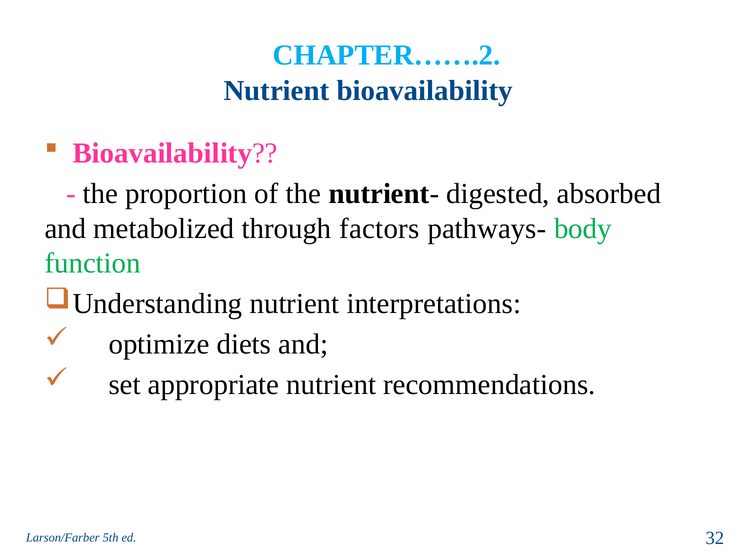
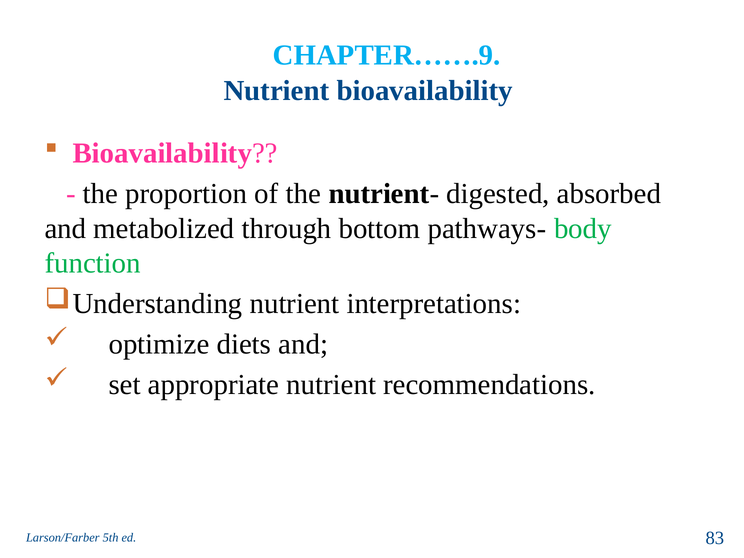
CHAPTER…….2: CHAPTER…….2 -> CHAPTER…….9 (387, 55)
factors: factors -> bottom (379, 229)
32: 32 -> 83 (715, 538)
